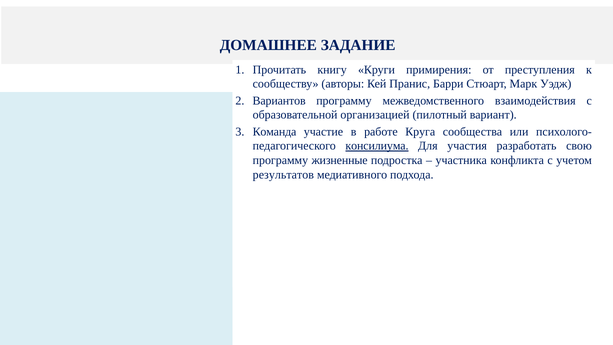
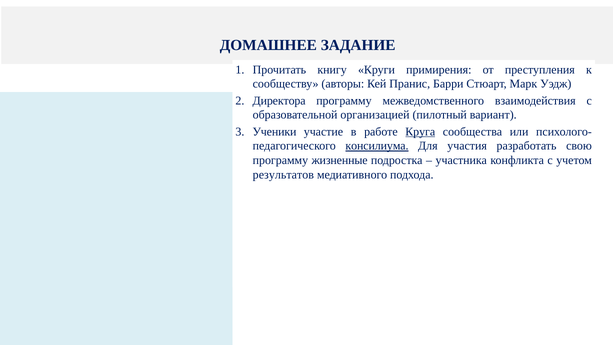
Вариантов: Вариантов -> Директора (279, 101)
Команда: Команда -> Ученики (274, 132)
Круга underline: none -> present (420, 132)
